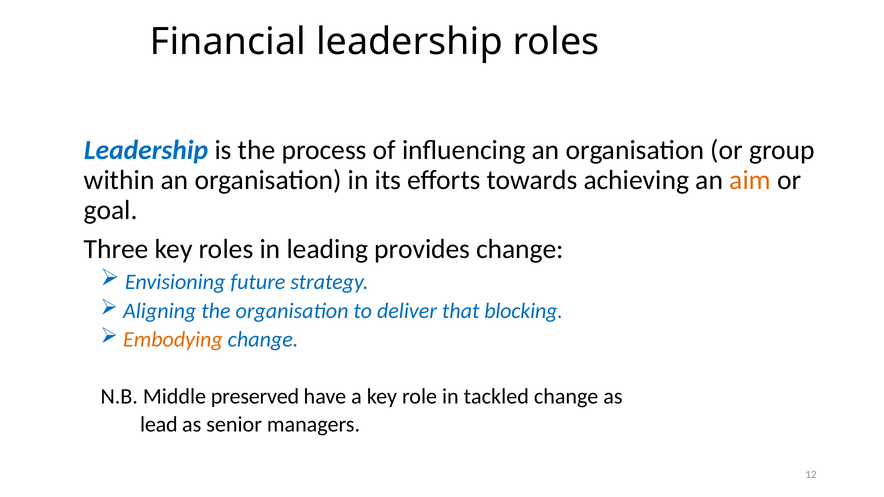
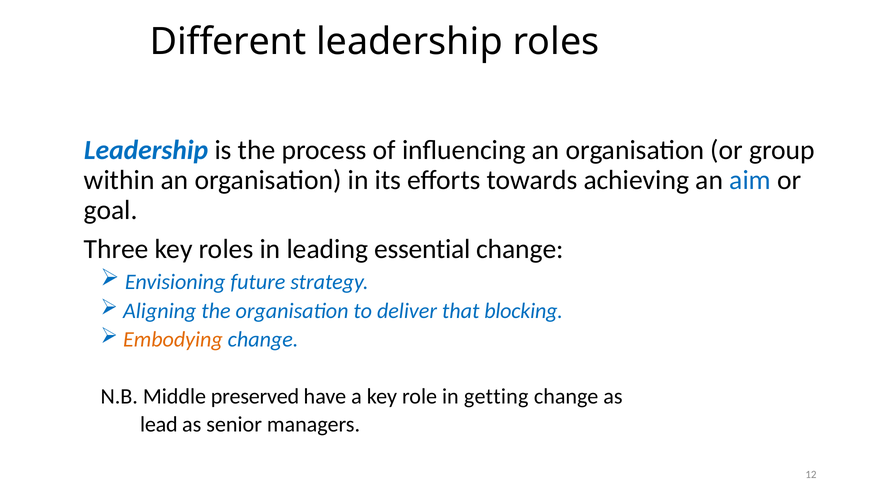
Financial: Financial -> Different (228, 42)
aim colour: orange -> blue (750, 180)
provides: provides -> essential (422, 249)
tackled: tackled -> getting (496, 396)
